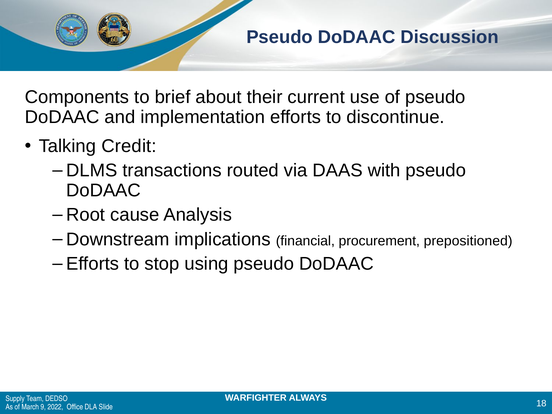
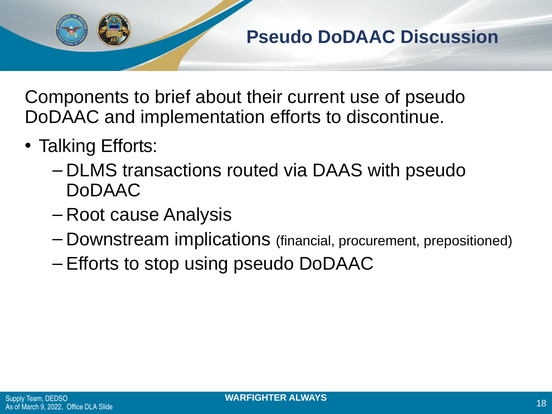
Talking Credit: Credit -> Efforts (129, 146)
